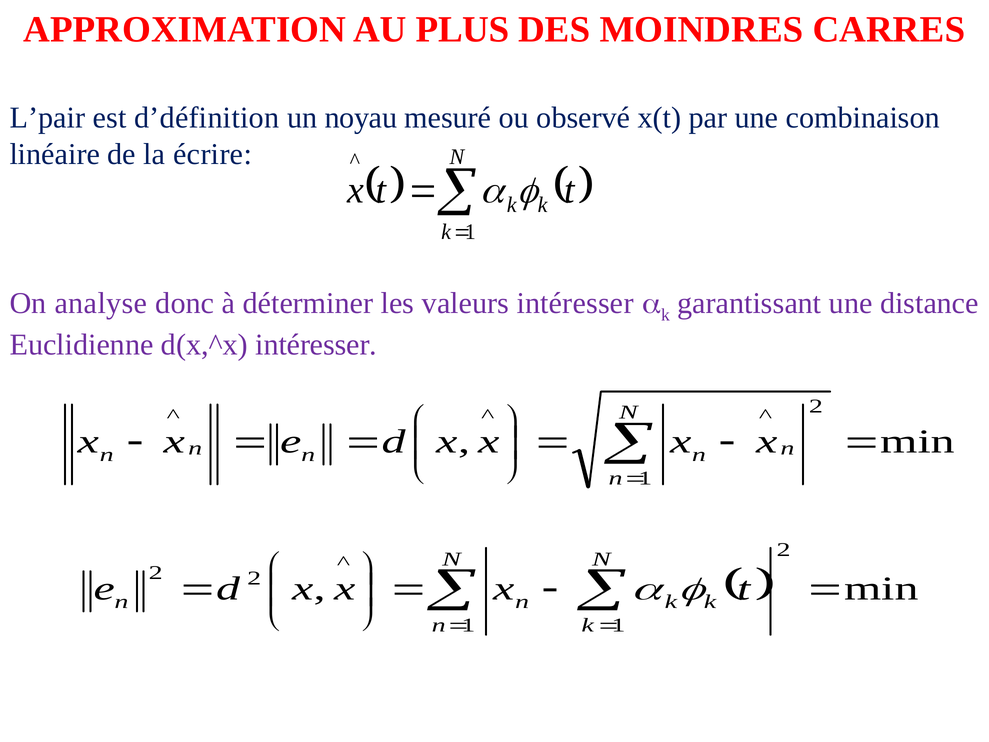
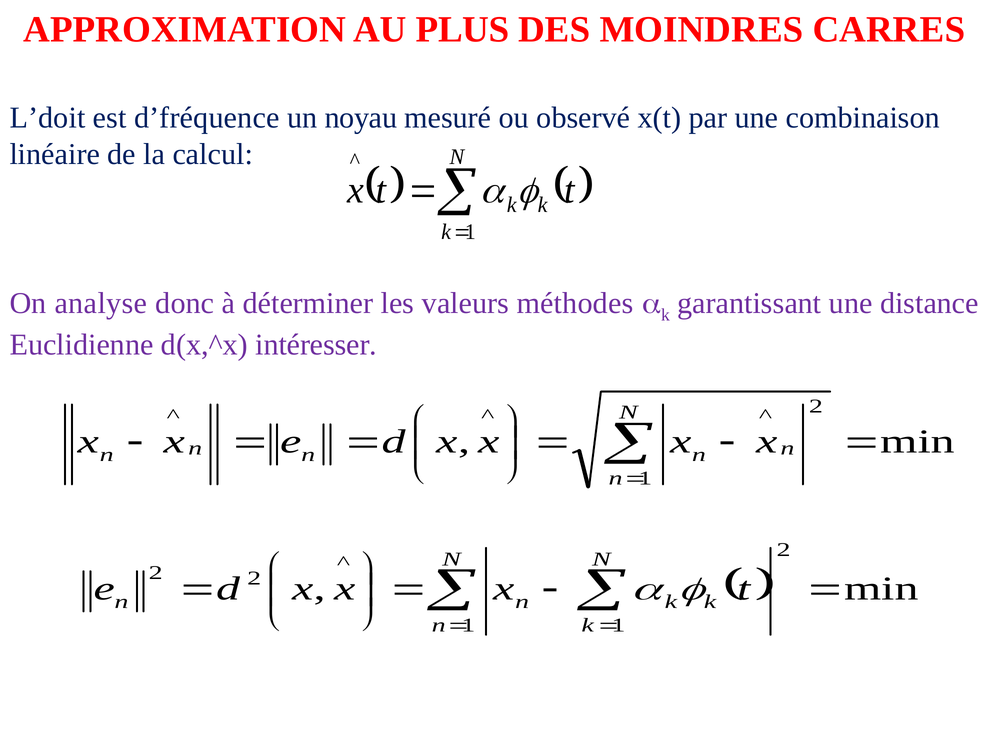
L’pair: L’pair -> L’doit (48, 118)
d’définition: d’définition -> d’fréquence (207, 118)
écrire: écrire -> calcul (213, 154)
valeurs intéresser: intéresser -> méthodes (575, 303)
